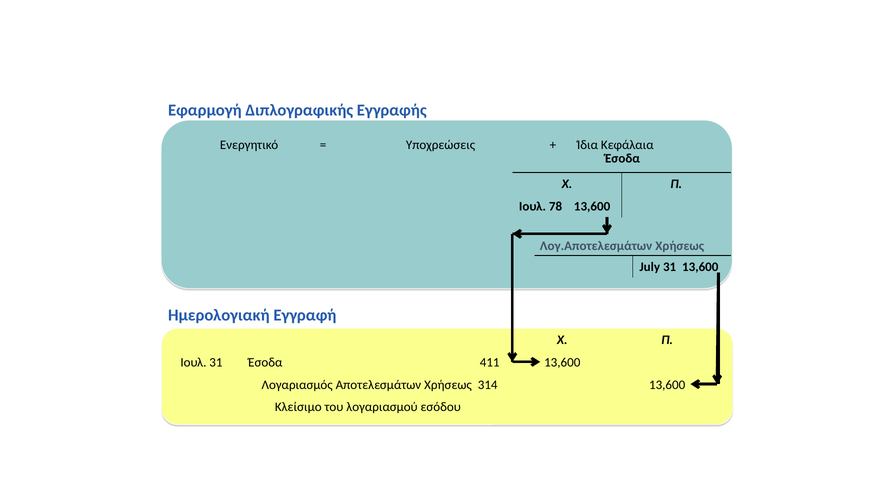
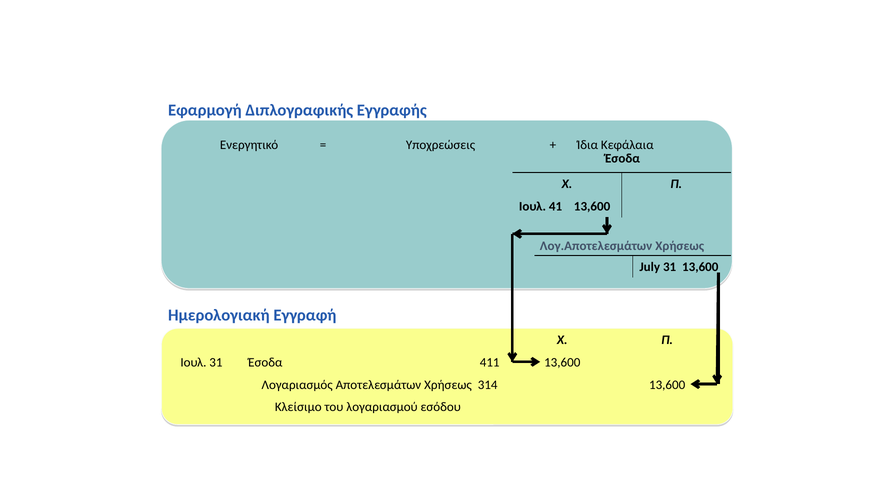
78: 78 -> 41 (556, 206)
